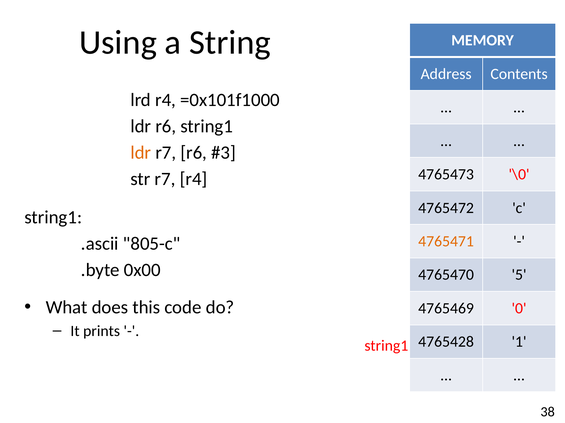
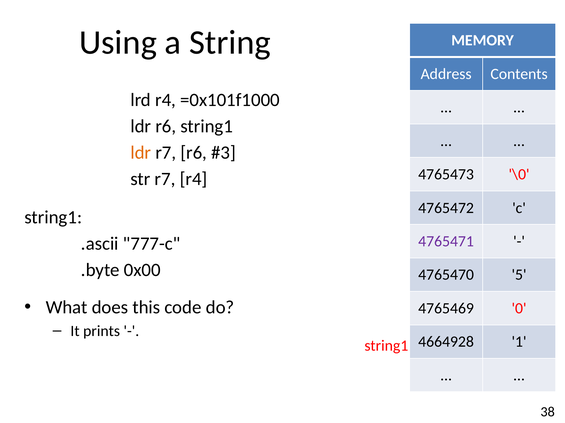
4765471 colour: orange -> purple (446, 242)
805-c: 805-c -> 777-c (152, 244)
4765428: 4765428 -> 4664928 (446, 342)
